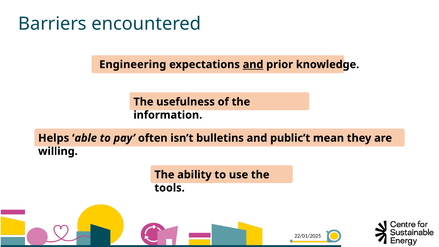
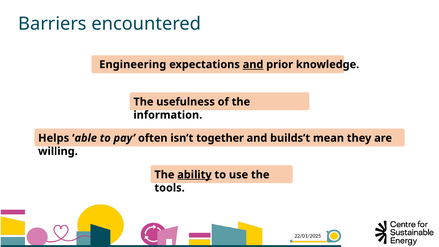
bulletins: bulletins -> together (220, 138)
public’t: public’t -> builds’t (290, 138)
ability underline: none -> present (194, 175)
